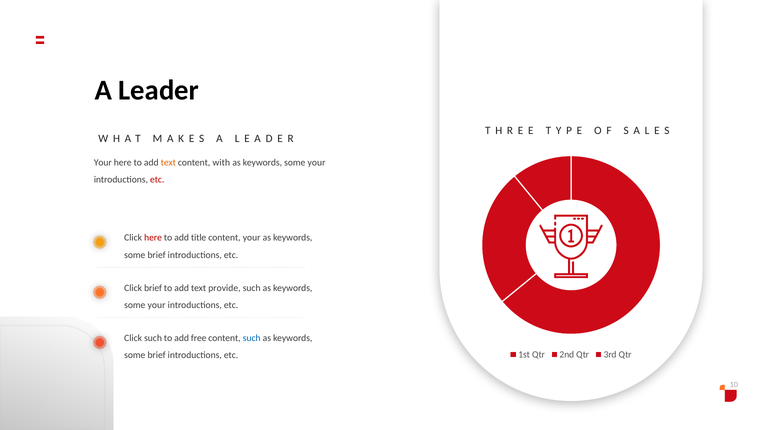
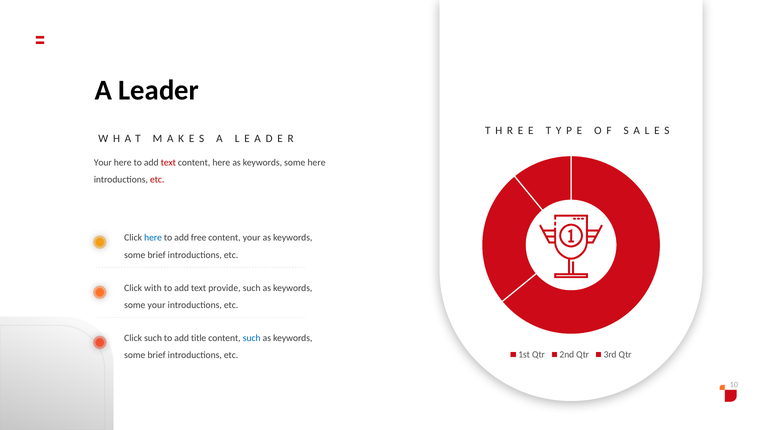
text colour: orange -> red (168, 163)
content with: with -> here (221, 163)
your: your -> here (317, 163)
here colour: red -> blue (153, 238)
title: title -> free (199, 238)
Click brief: brief -> with (153, 288)
free: free -> title (199, 338)
